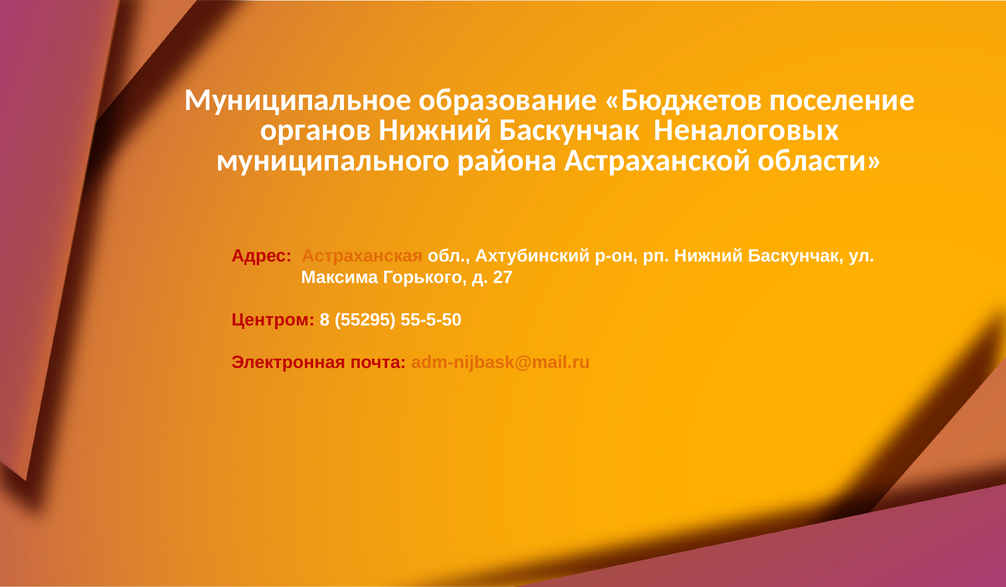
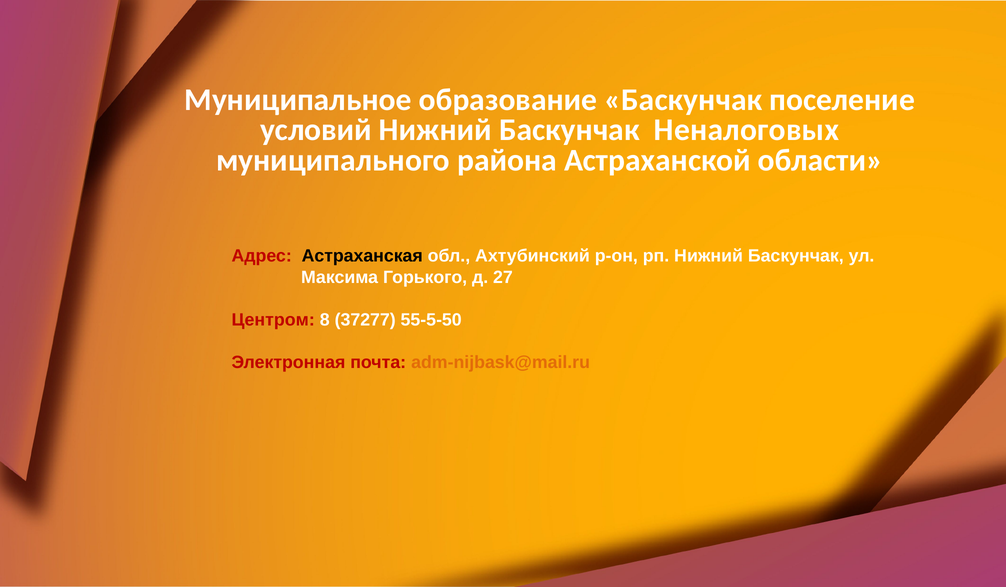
образование Бюджетов: Бюджетов -> Баскунчак (683, 100)
органов: органов -> условий (316, 130)
Астраханская colour: orange -> black (362, 256)
55295: 55295 -> 37277 (365, 320)
